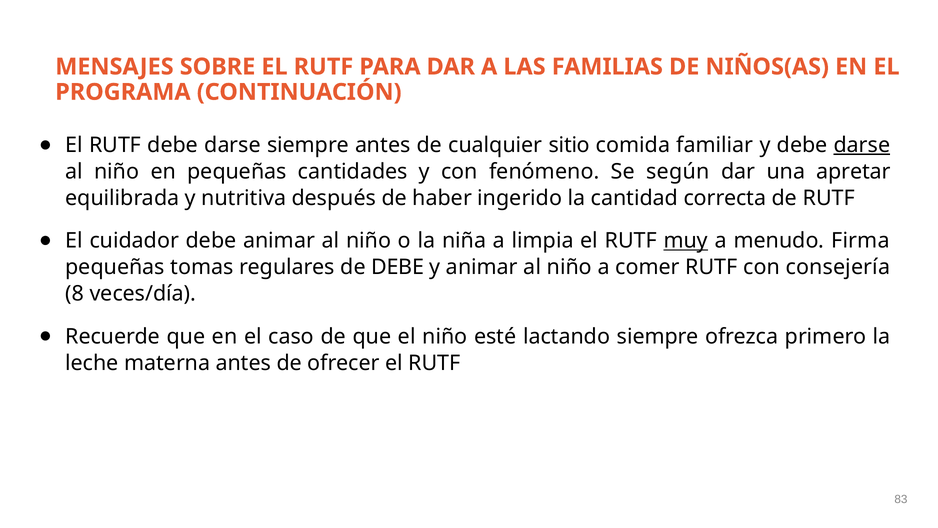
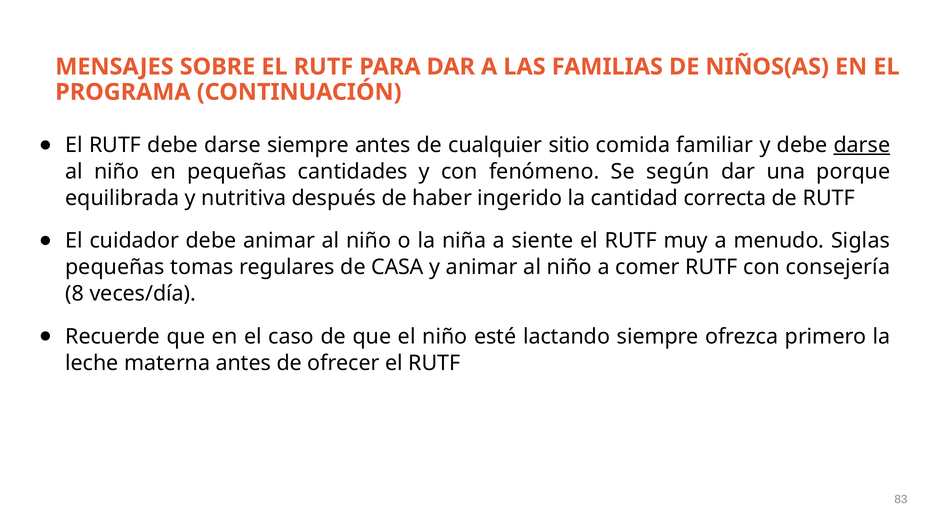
apretar: apretar -> porque (853, 171)
limpia: limpia -> siente (543, 241)
muy underline: present -> none (686, 241)
Firma: Firma -> Siglas (861, 241)
de DEBE: DEBE -> CASA (398, 267)
